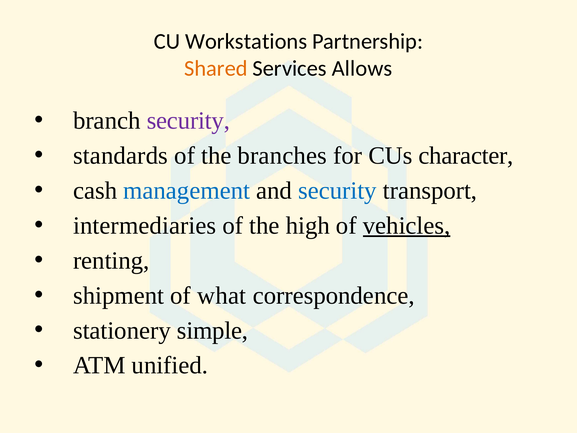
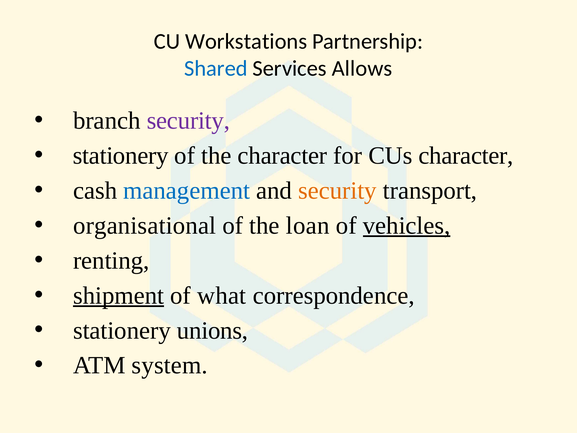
Shared colour: orange -> blue (216, 68)
standards: standards -> stationery (121, 155)
the branches: branches -> character (282, 155)
security colour: blue -> orange (337, 190)
intermediaries: intermediaries -> organisational (145, 225)
high: high -> loan (308, 225)
shipment underline: none -> present (119, 295)
simple: simple -> unions (213, 330)
unified: unified -> system (170, 365)
